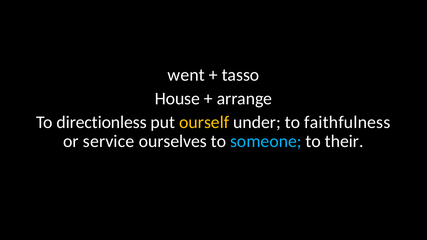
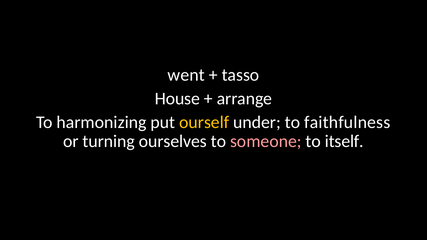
directionless: directionless -> harmonizing (102, 122)
service: service -> turning (109, 142)
someone colour: light blue -> pink (266, 142)
their: their -> itself (344, 142)
